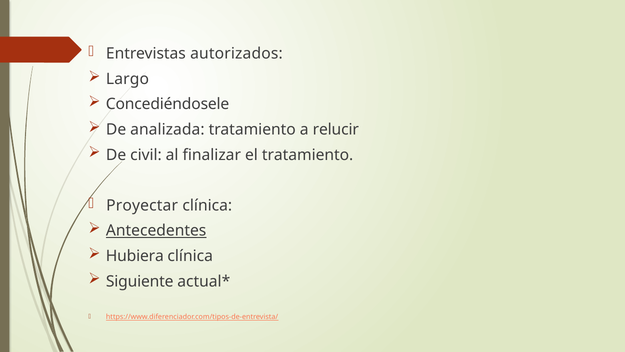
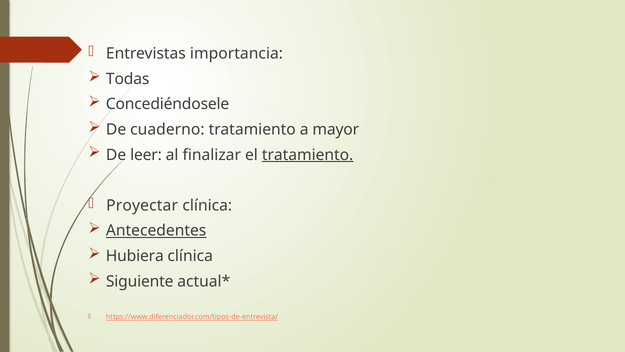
autorizados: autorizados -> importancia (236, 54)
Largo: Largo -> Todas (128, 79)
analizada: analizada -> cuaderno (167, 129)
relucir: relucir -> mayor (336, 129)
civil: civil -> leer (146, 155)
tratamiento underline: none -> present (308, 155)
